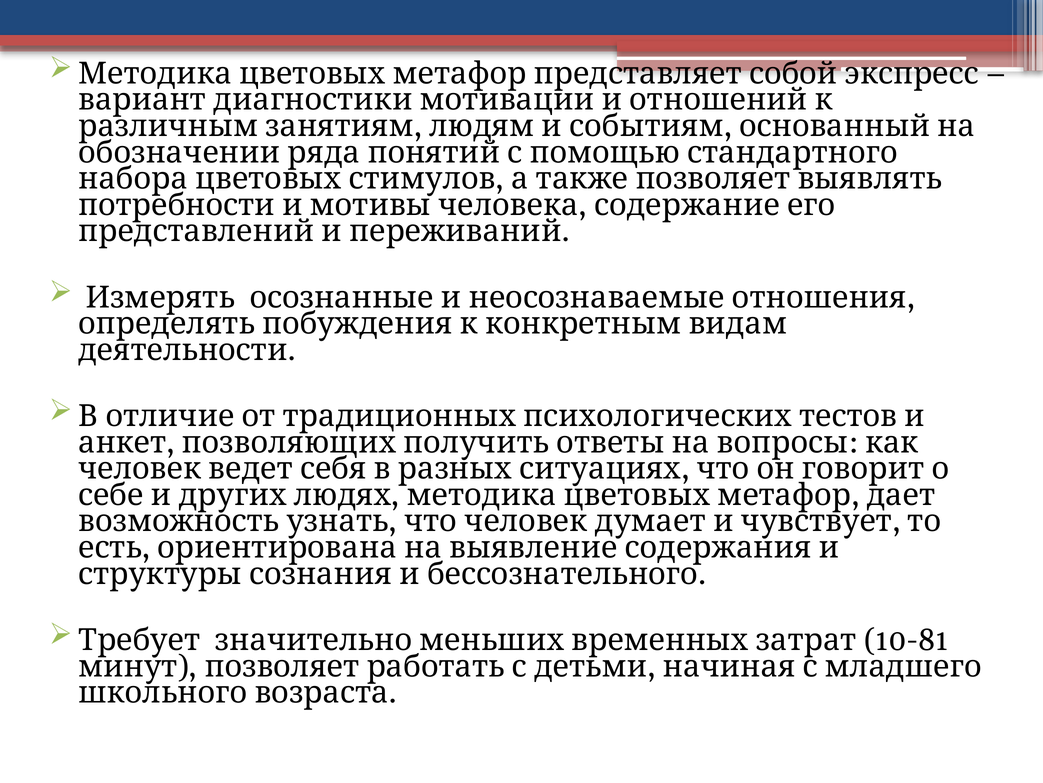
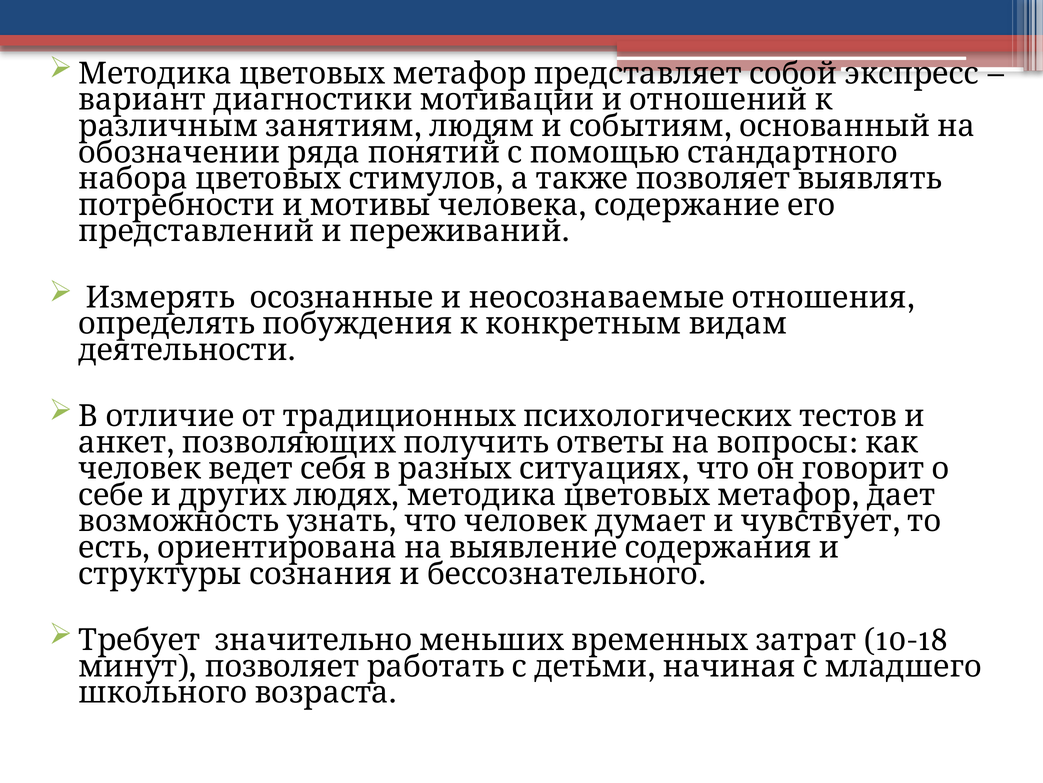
10-81: 10-81 -> 10-18 (906, 640)
